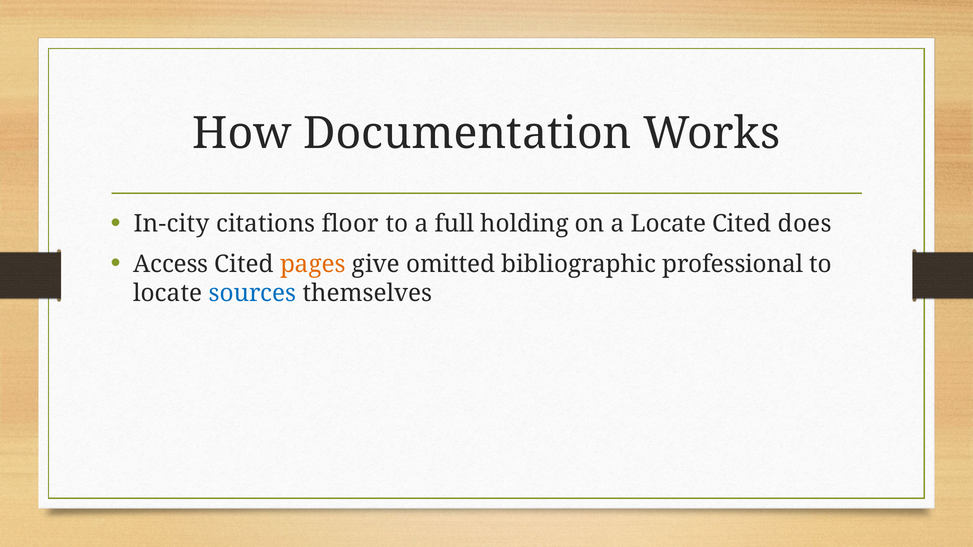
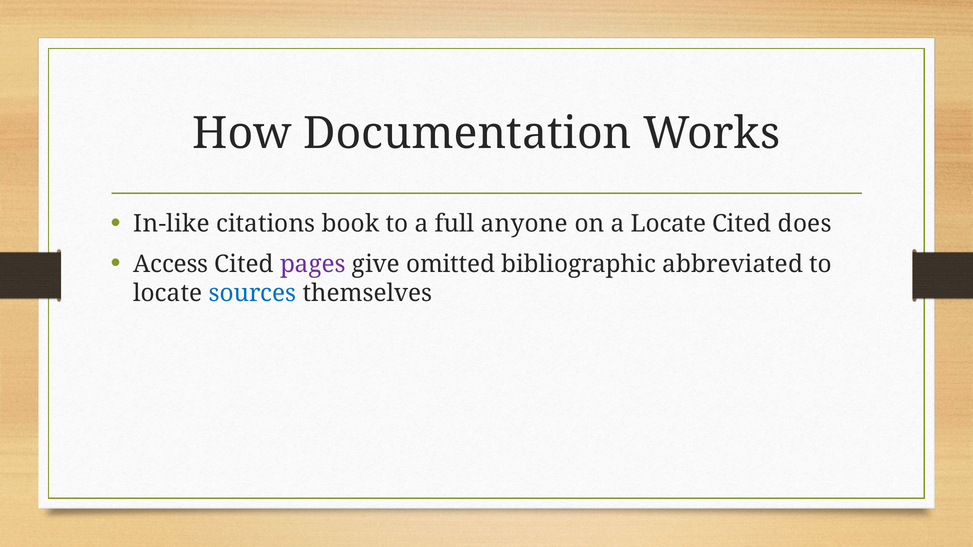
In-city: In-city -> In-like (172, 224)
floor: floor -> book (350, 224)
holding: holding -> anyone (524, 224)
pages colour: orange -> purple (313, 264)
professional: professional -> abbreviated (733, 264)
